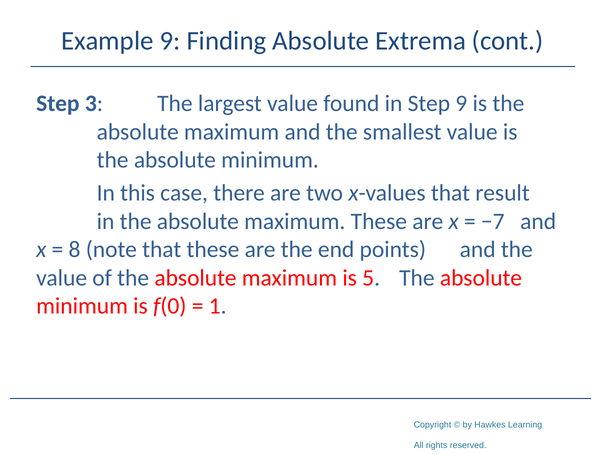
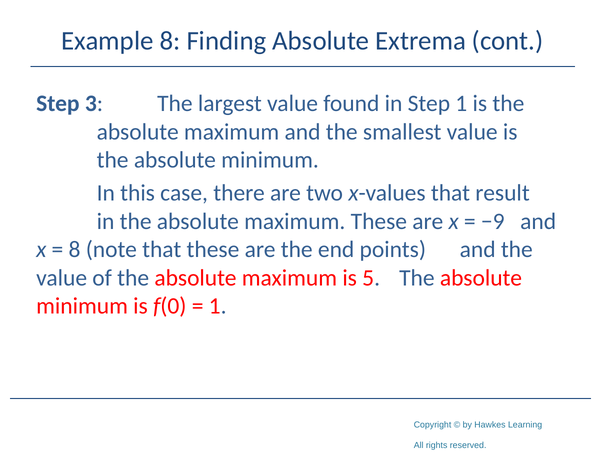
Example 9: 9 -> 8 (170, 41)
Step 9: 9 -> 1 (461, 103)
−7: −7 -> −9 (493, 221)
